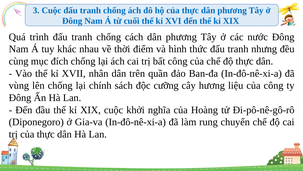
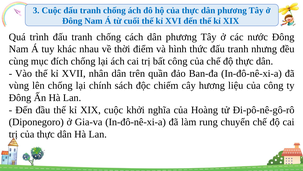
cưỡng: cưỡng -> chiếm (166, 85)
